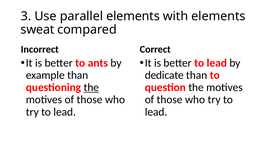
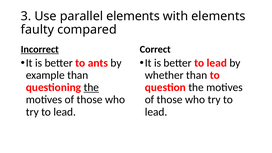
sweat: sweat -> faulty (37, 30)
Incorrect underline: none -> present (40, 49)
dedicate: dedicate -> whether (164, 75)
